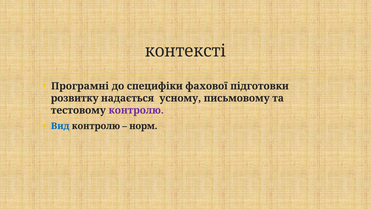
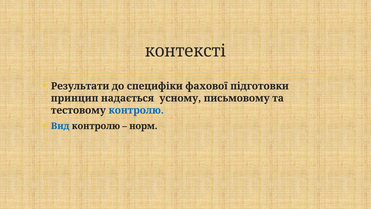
Програмні: Програмні -> Результати (80, 86)
розвитку: розвитку -> принцип (75, 98)
контролю colour: purple -> blue (136, 110)
